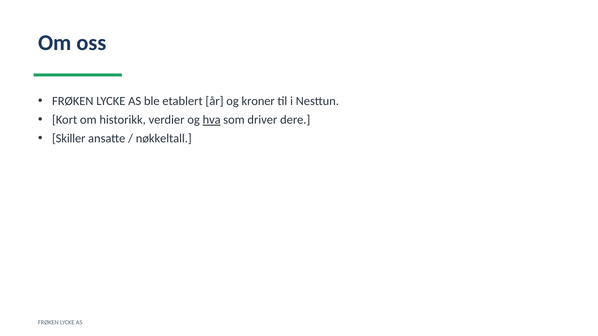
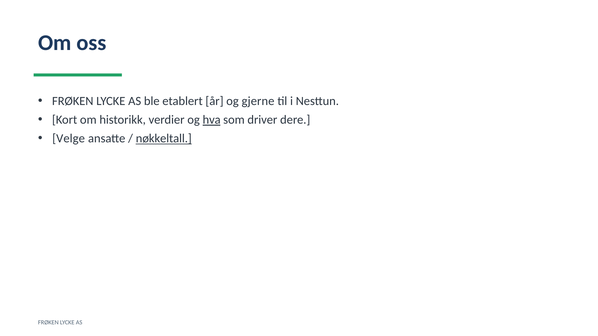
kroner: kroner -> gjerne (258, 101)
Skiller: Skiller -> Velge (69, 139)
nøkkeltall underline: none -> present (164, 139)
